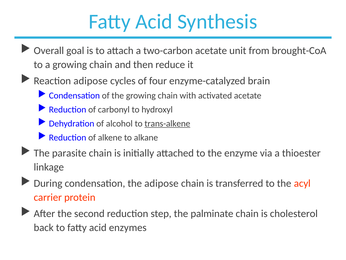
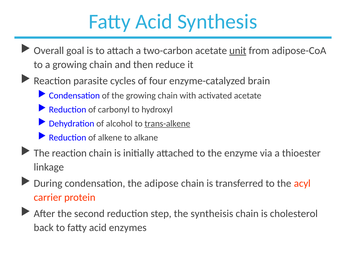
unit underline: none -> present (238, 50)
brought-CoA: brought-CoA -> adipose-CoA (299, 50)
Reaction adipose: adipose -> parasite (91, 81)
The parasite: parasite -> reaction (69, 153)
palminate: palminate -> syntheisis (212, 213)
